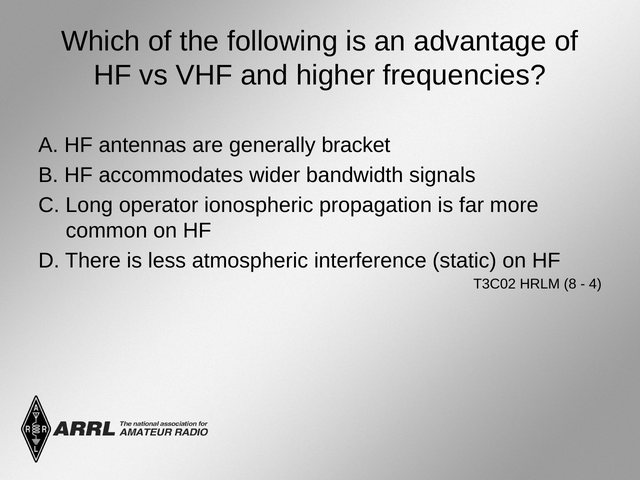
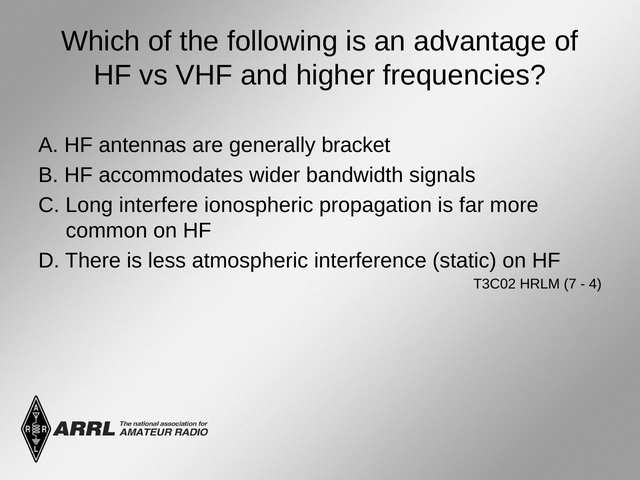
operator: operator -> interfere (159, 205)
8: 8 -> 7 (570, 284)
